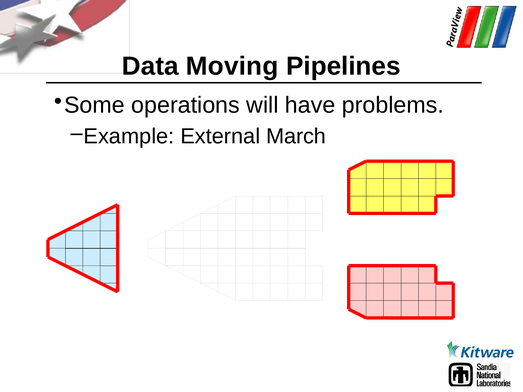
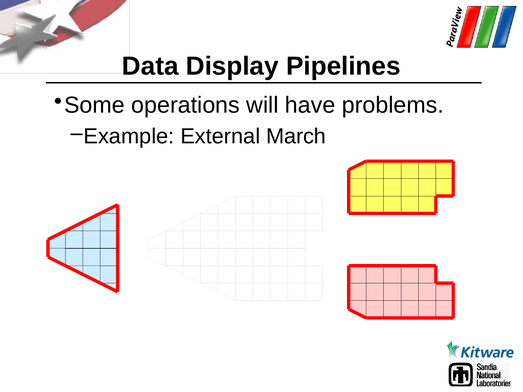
Moving: Moving -> Display (232, 66)
